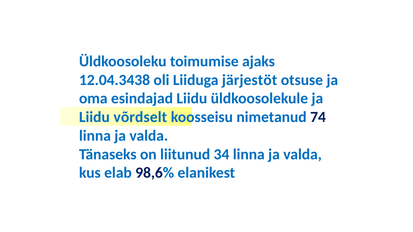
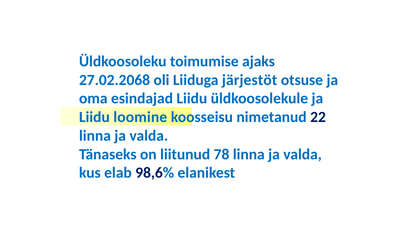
12.04.3438: 12.04.3438 -> 27.02.2068 (115, 80)
võrdselt: võrdselt -> loomine (140, 117)
74: 74 -> 22 (318, 117)
34: 34 -> 78 (222, 154)
